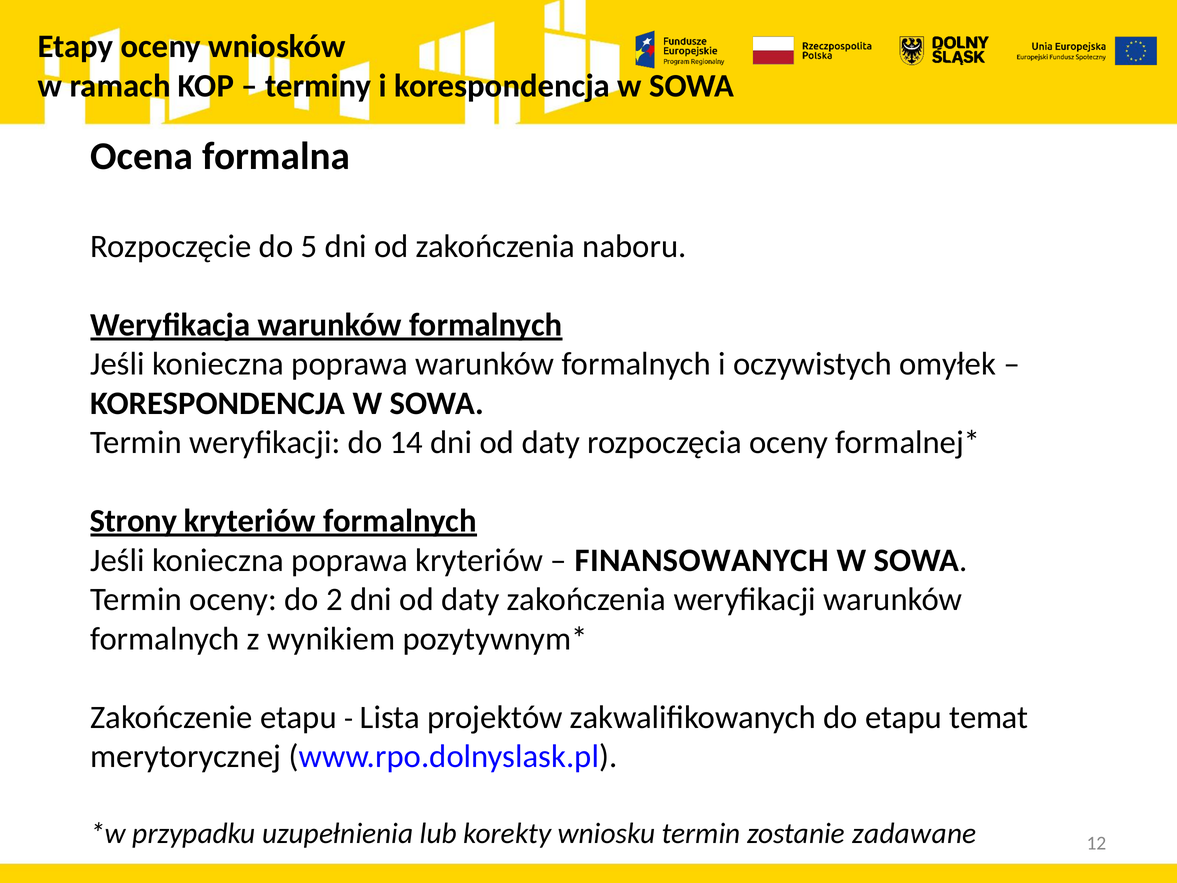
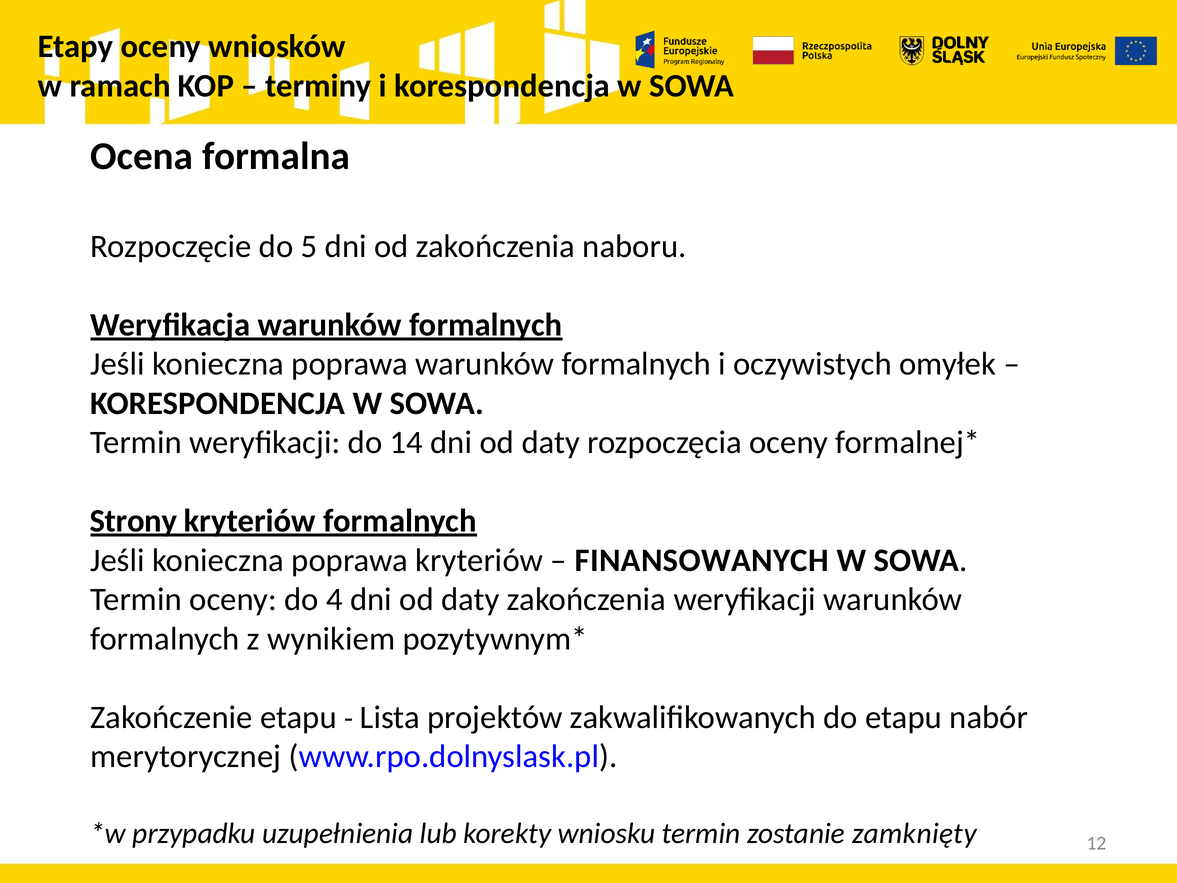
2: 2 -> 4 (334, 599)
temat: temat -> nabór (989, 717)
zadawane: zadawane -> zamknięty (914, 834)
